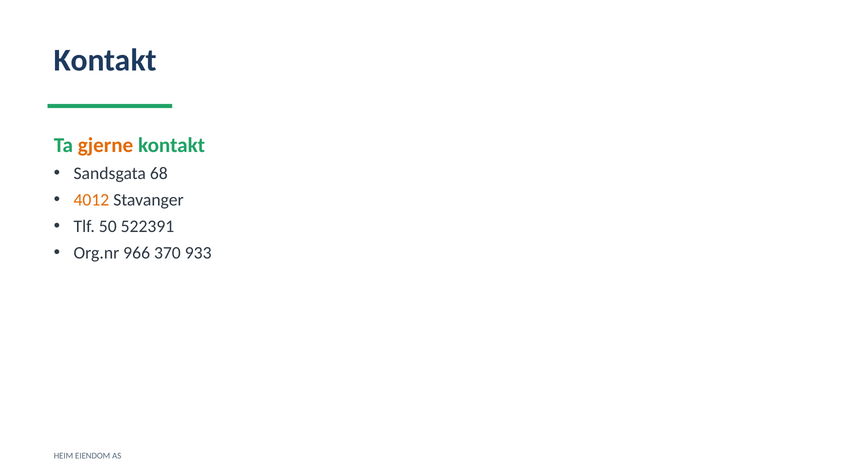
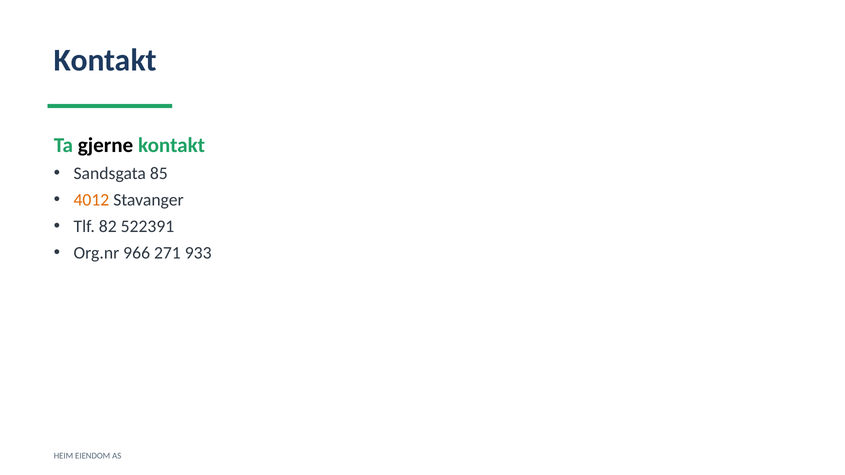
gjerne colour: orange -> black (106, 145)
68: 68 -> 85 (159, 174)
50: 50 -> 82 (108, 227)
370: 370 -> 271 (167, 253)
